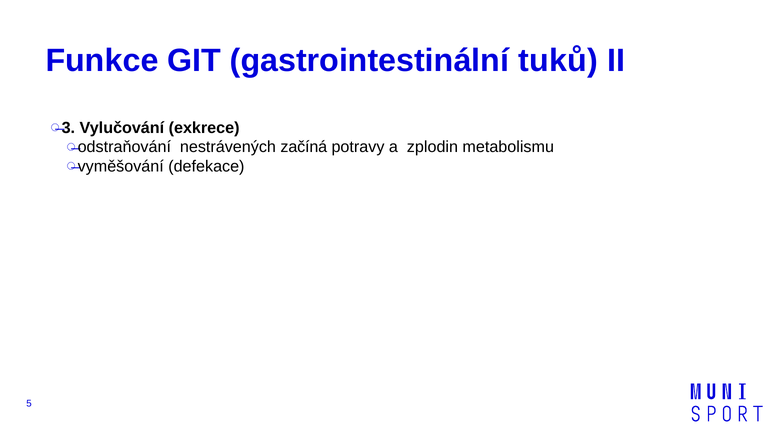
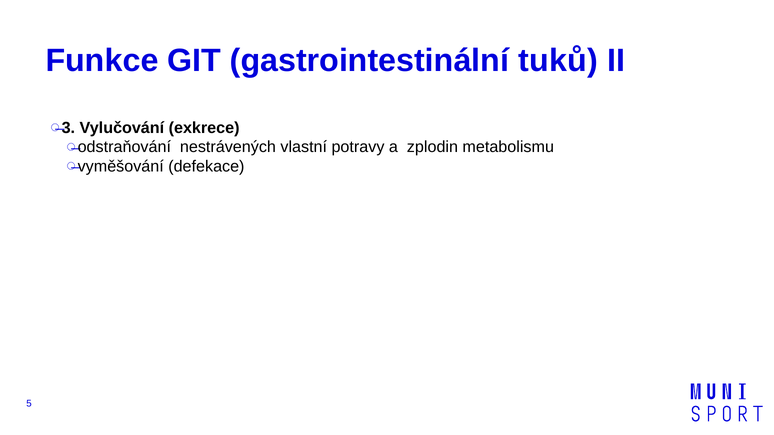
začíná: začíná -> vlastní (304, 147)
